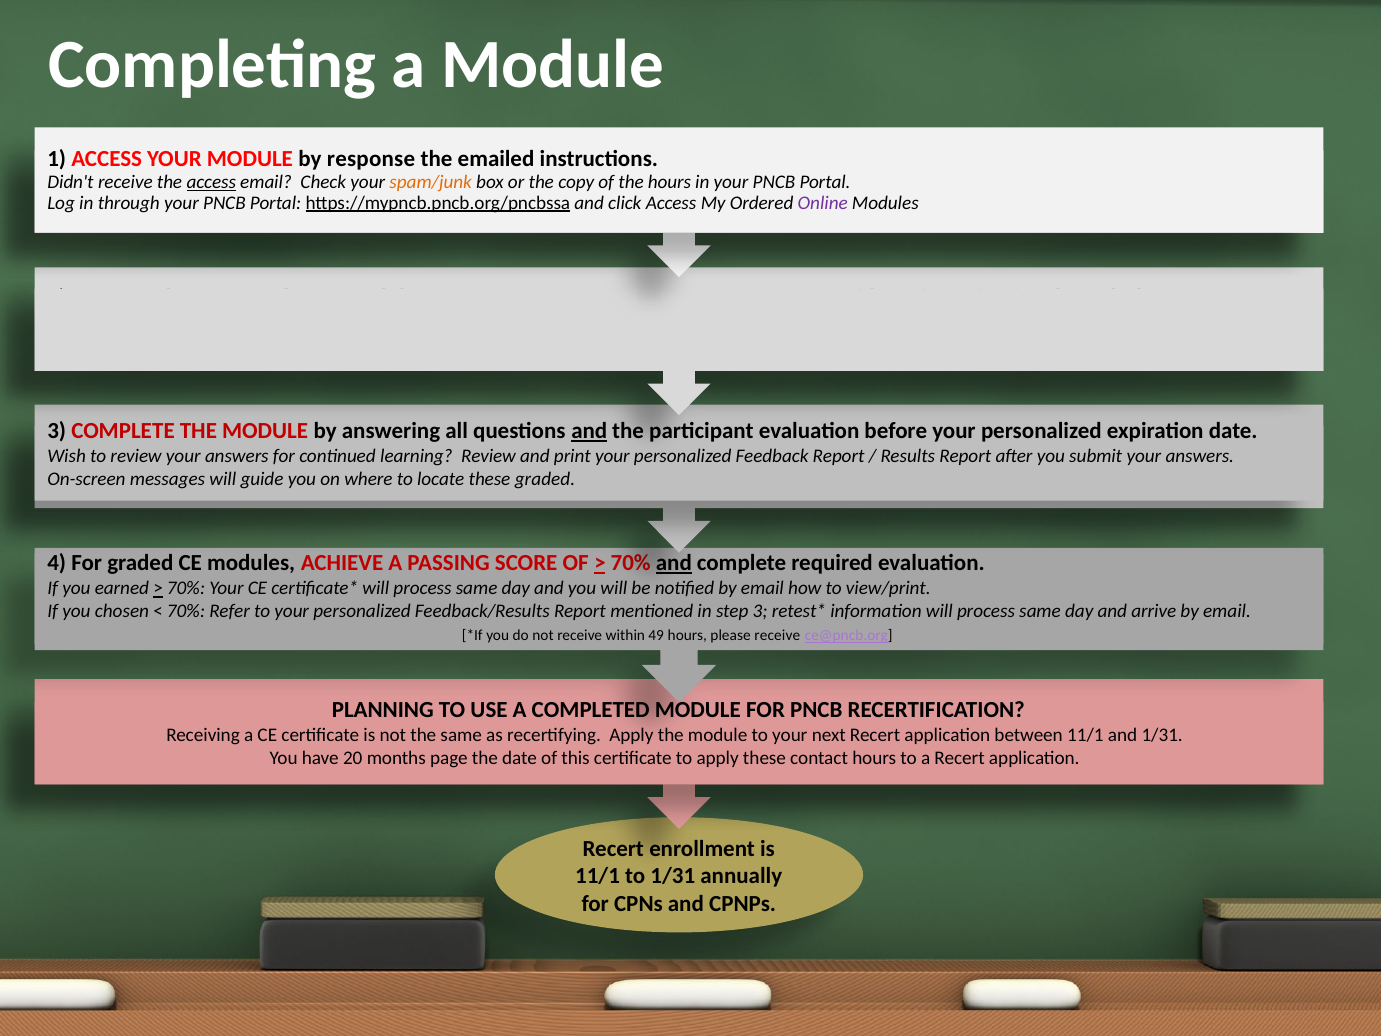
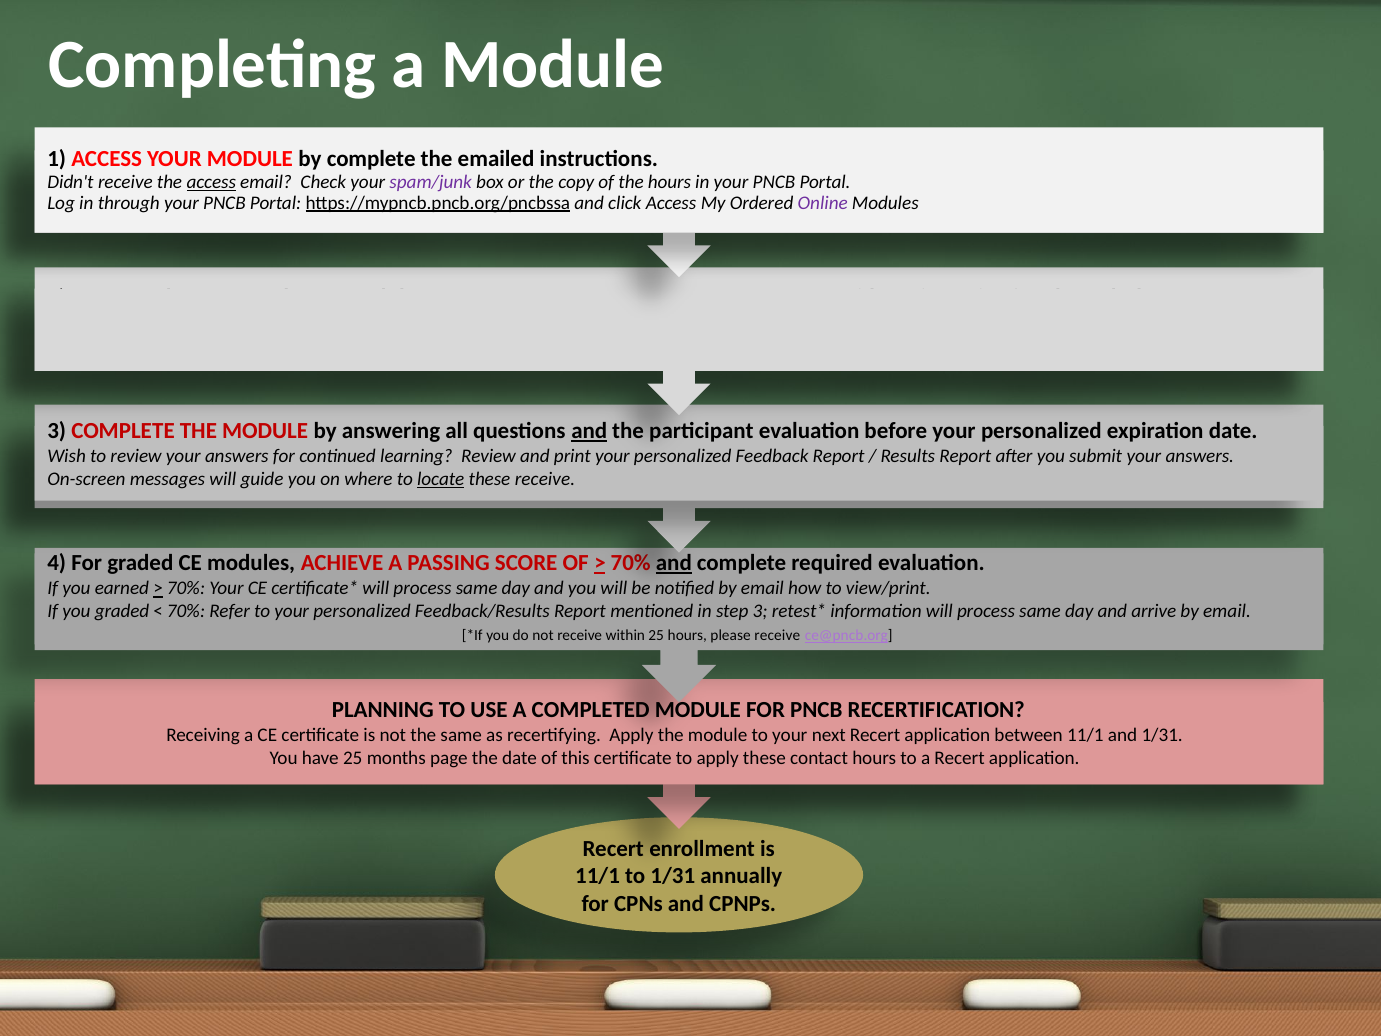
by response: response -> complete (371, 159)
spam/junk colour: orange -> purple (431, 182)
locate underline: none -> present (441, 479)
these graded: graded -> receive (545, 479)
you chosen: chosen -> graded (122, 611)
within 49: 49 -> 25 (656, 636)
have 20: 20 -> 25 (353, 758)
